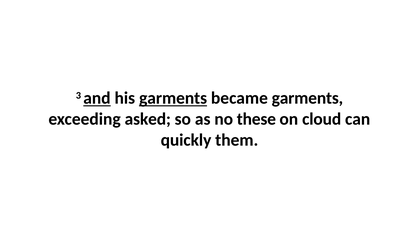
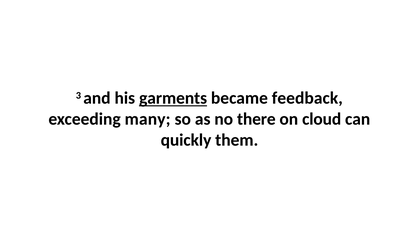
and underline: present -> none (97, 98)
became garments: garments -> feedback (307, 98)
asked: asked -> many (148, 119)
these: these -> there (256, 119)
